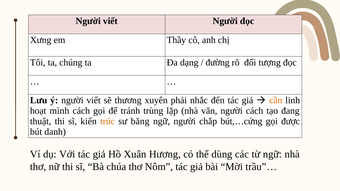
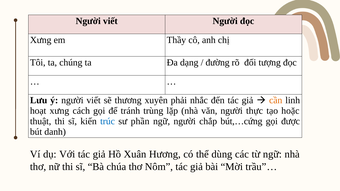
hoạt mình: mình -> xưng (59, 111)
người cách: cách -> thực (255, 111)
đang: đang -> hoặc (290, 111)
trúc colour: orange -> blue (108, 121)
băng: băng -> phần (140, 121)
